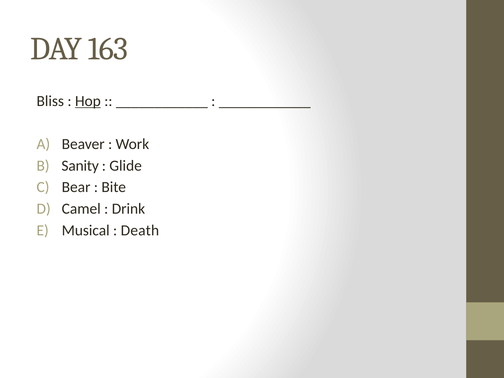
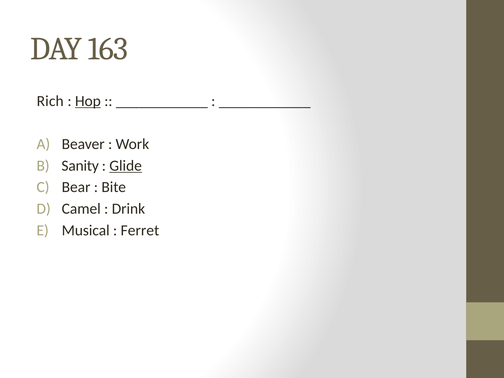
Bliss: Bliss -> Rich (50, 101)
Glide underline: none -> present (126, 166)
Death: Death -> Ferret (140, 230)
